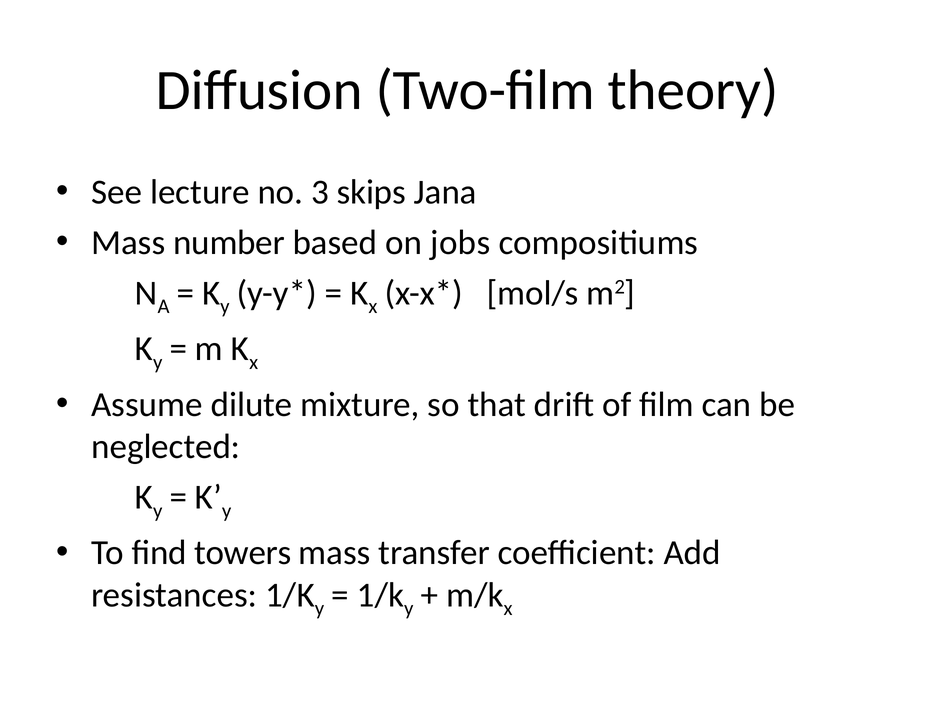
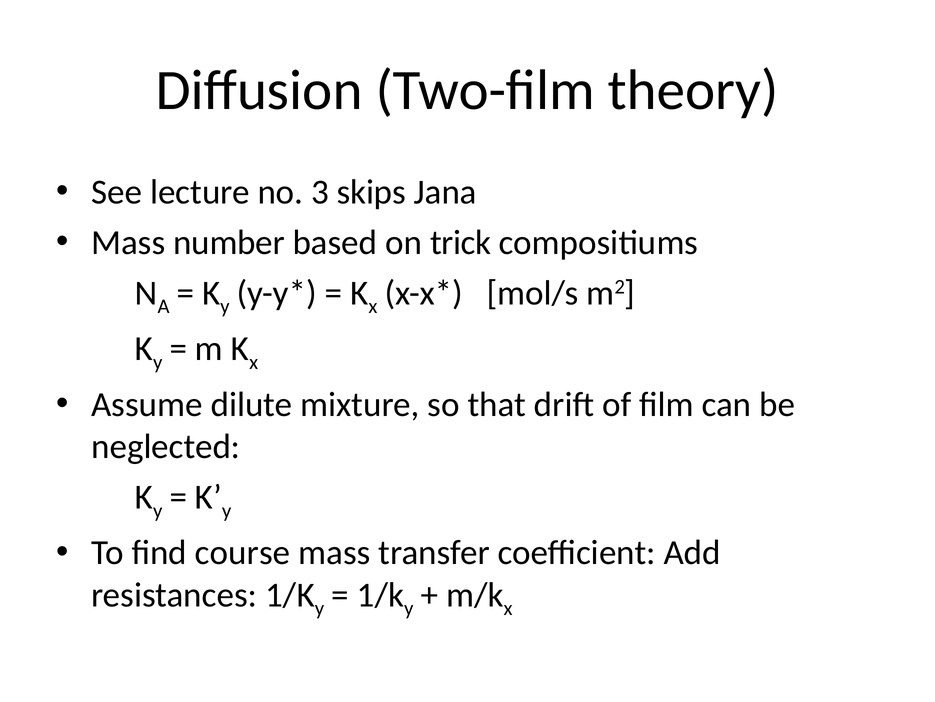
jobs: jobs -> trick (461, 242)
towers: towers -> course (243, 552)
